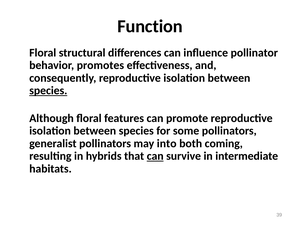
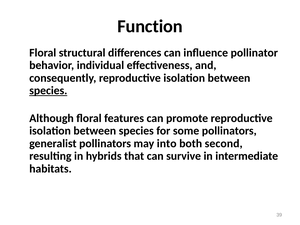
promotes: promotes -> individual (100, 65)
coming: coming -> second (224, 143)
can underline: present -> none (155, 156)
